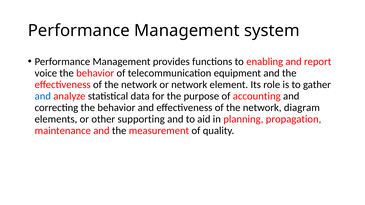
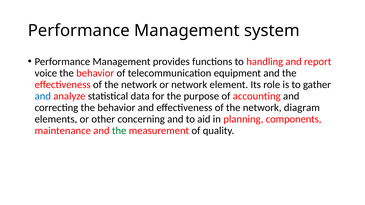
enabling: enabling -> handling (265, 62)
supporting: supporting -> concerning (141, 119)
propagation: propagation -> components (294, 119)
the colour: black -> green (119, 131)
